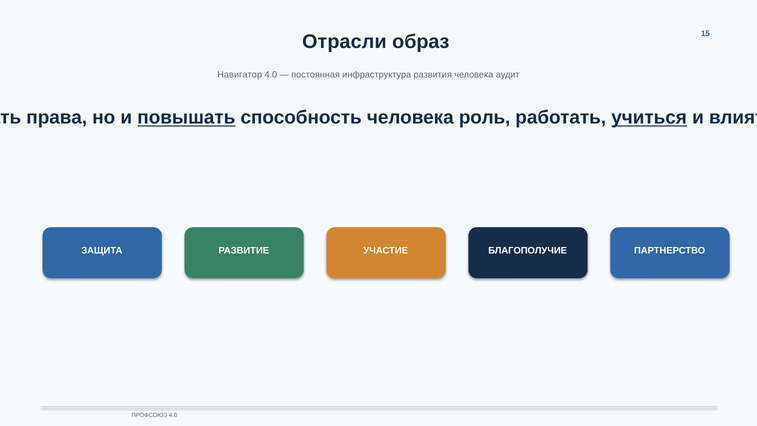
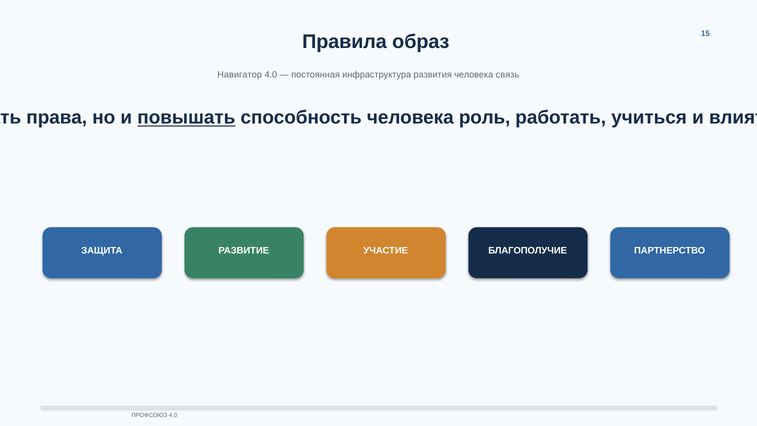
Отрасли: Отрасли -> Правила (344, 42)
аудит: аудит -> связь (508, 75)
учиться underline: present -> none (649, 118)
